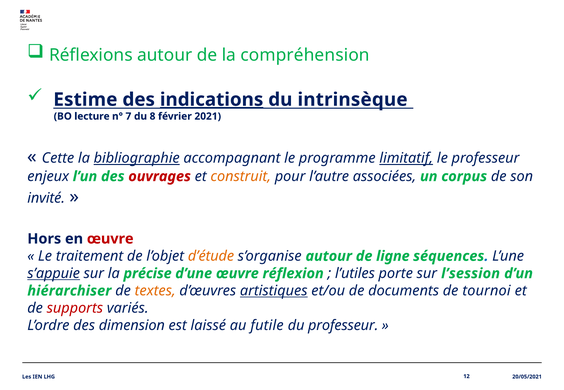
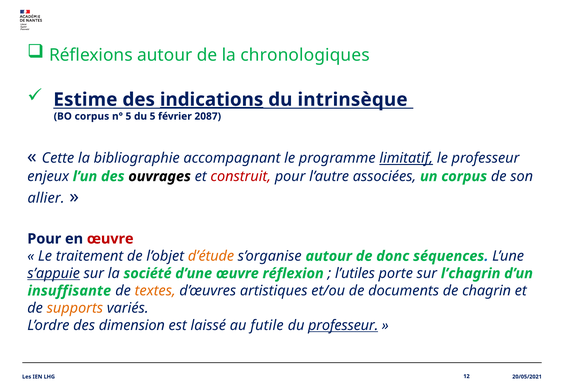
compréhension: compréhension -> chronologiques (305, 55)
BO lecture: lecture -> corpus (92, 116)
n° 7: 7 -> 5 (128, 116)
du 8: 8 -> 5 (153, 116)
2021: 2021 -> 2087 (208, 116)
bibliographie underline: present -> none (137, 158)
ouvrages colour: red -> black (160, 177)
construit colour: orange -> red (241, 177)
invité: invité -> allier (46, 198)
Hors: Hors -> Pour (44, 239)
ligne: ligne -> donc (393, 256)
précise: précise -> société (148, 274)
l’session: l’session -> l’chagrin (471, 274)
hiérarchiser: hiérarchiser -> insuffisante (69, 291)
artistiques underline: present -> none (274, 291)
tournoi: tournoi -> chagrin (487, 291)
supports colour: red -> orange (75, 308)
professeur underline: none -> present (343, 326)
